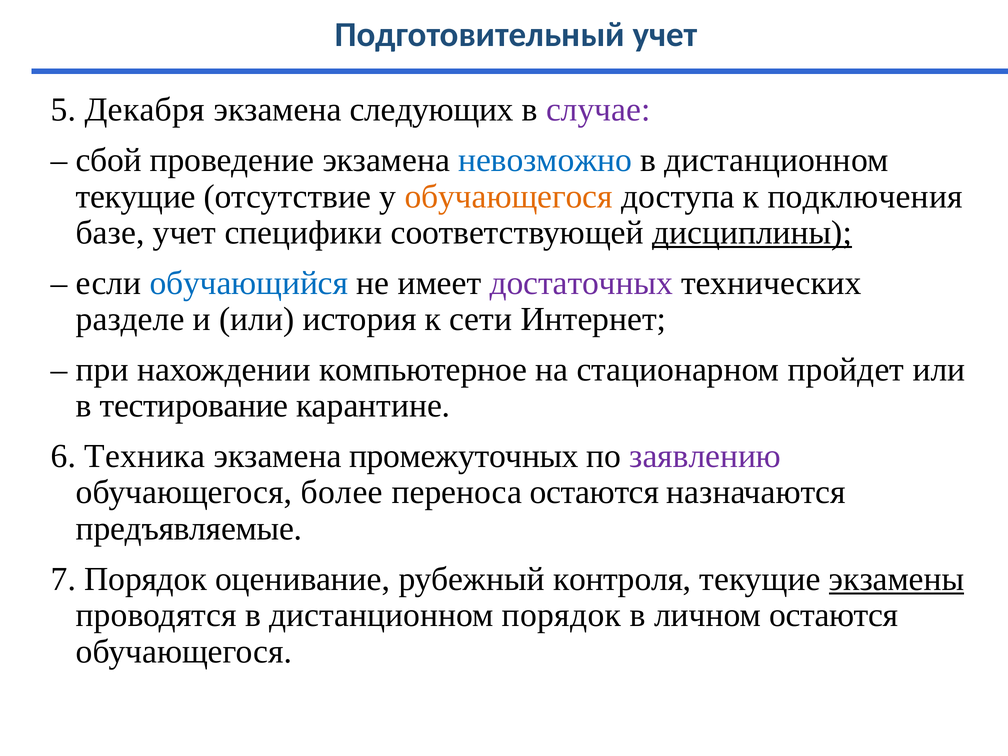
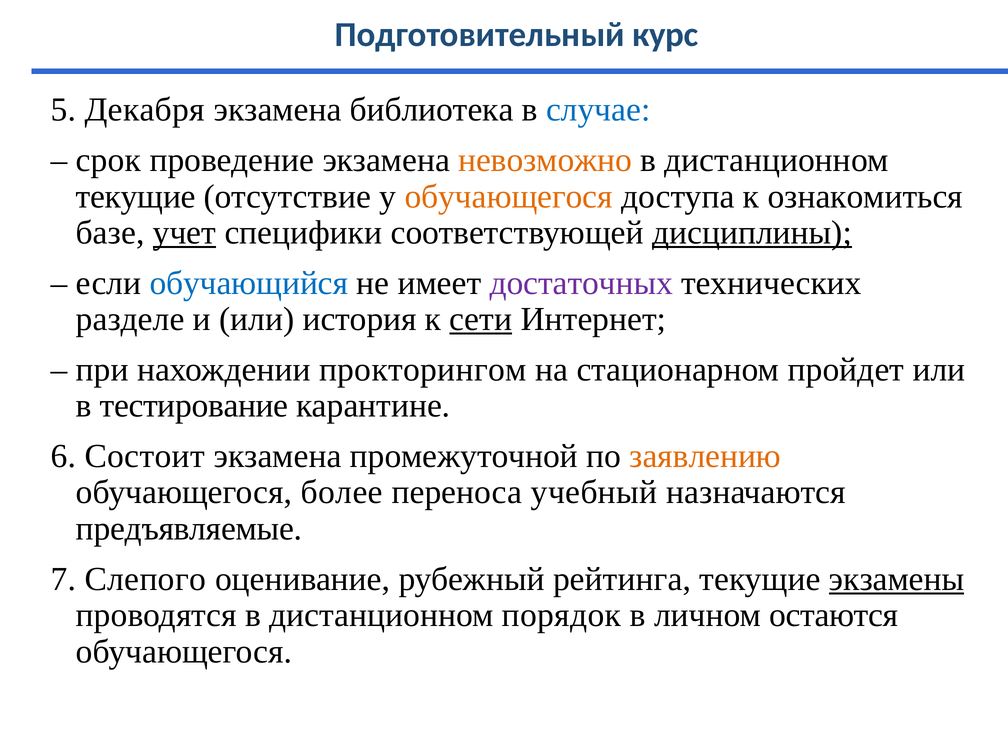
Подготовительный учет: учет -> курс (665, 35)
следующих: следующих -> библиотека (432, 110)
случае colour: purple -> blue (598, 110)
сбой: сбой -> срок (108, 160)
невозможно colour: blue -> orange (545, 160)
подключения: подключения -> ознакомиться (865, 196)
учет underline: none -> present (184, 233)
сети underline: none -> present (481, 319)
компьютерное: компьютерное -> прокторингом (423, 370)
Техника: Техника -> Состоит (145, 456)
промежуточных: промежуточных -> промежуточной (464, 456)
заявлению colour: purple -> orange (705, 456)
переноса остаются: остаются -> учебный (594, 492)
7 Порядок: Порядок -> Слепого (145, 579)
контроля: контроля -> рейтинга (622, 579)
